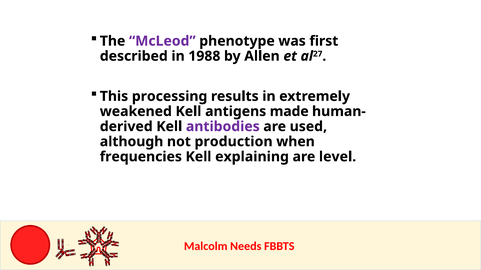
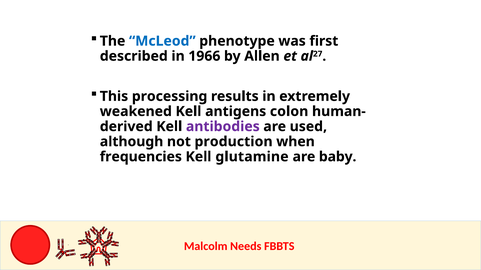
McLeod colour: purple -> blue (162, 41)
1988: 1988 -> 1966 (204, 56)
made: made -> colon (289, 112)
explaining: explaining -> glutamine (252, 157)
level: level -> baby (338, 157)
